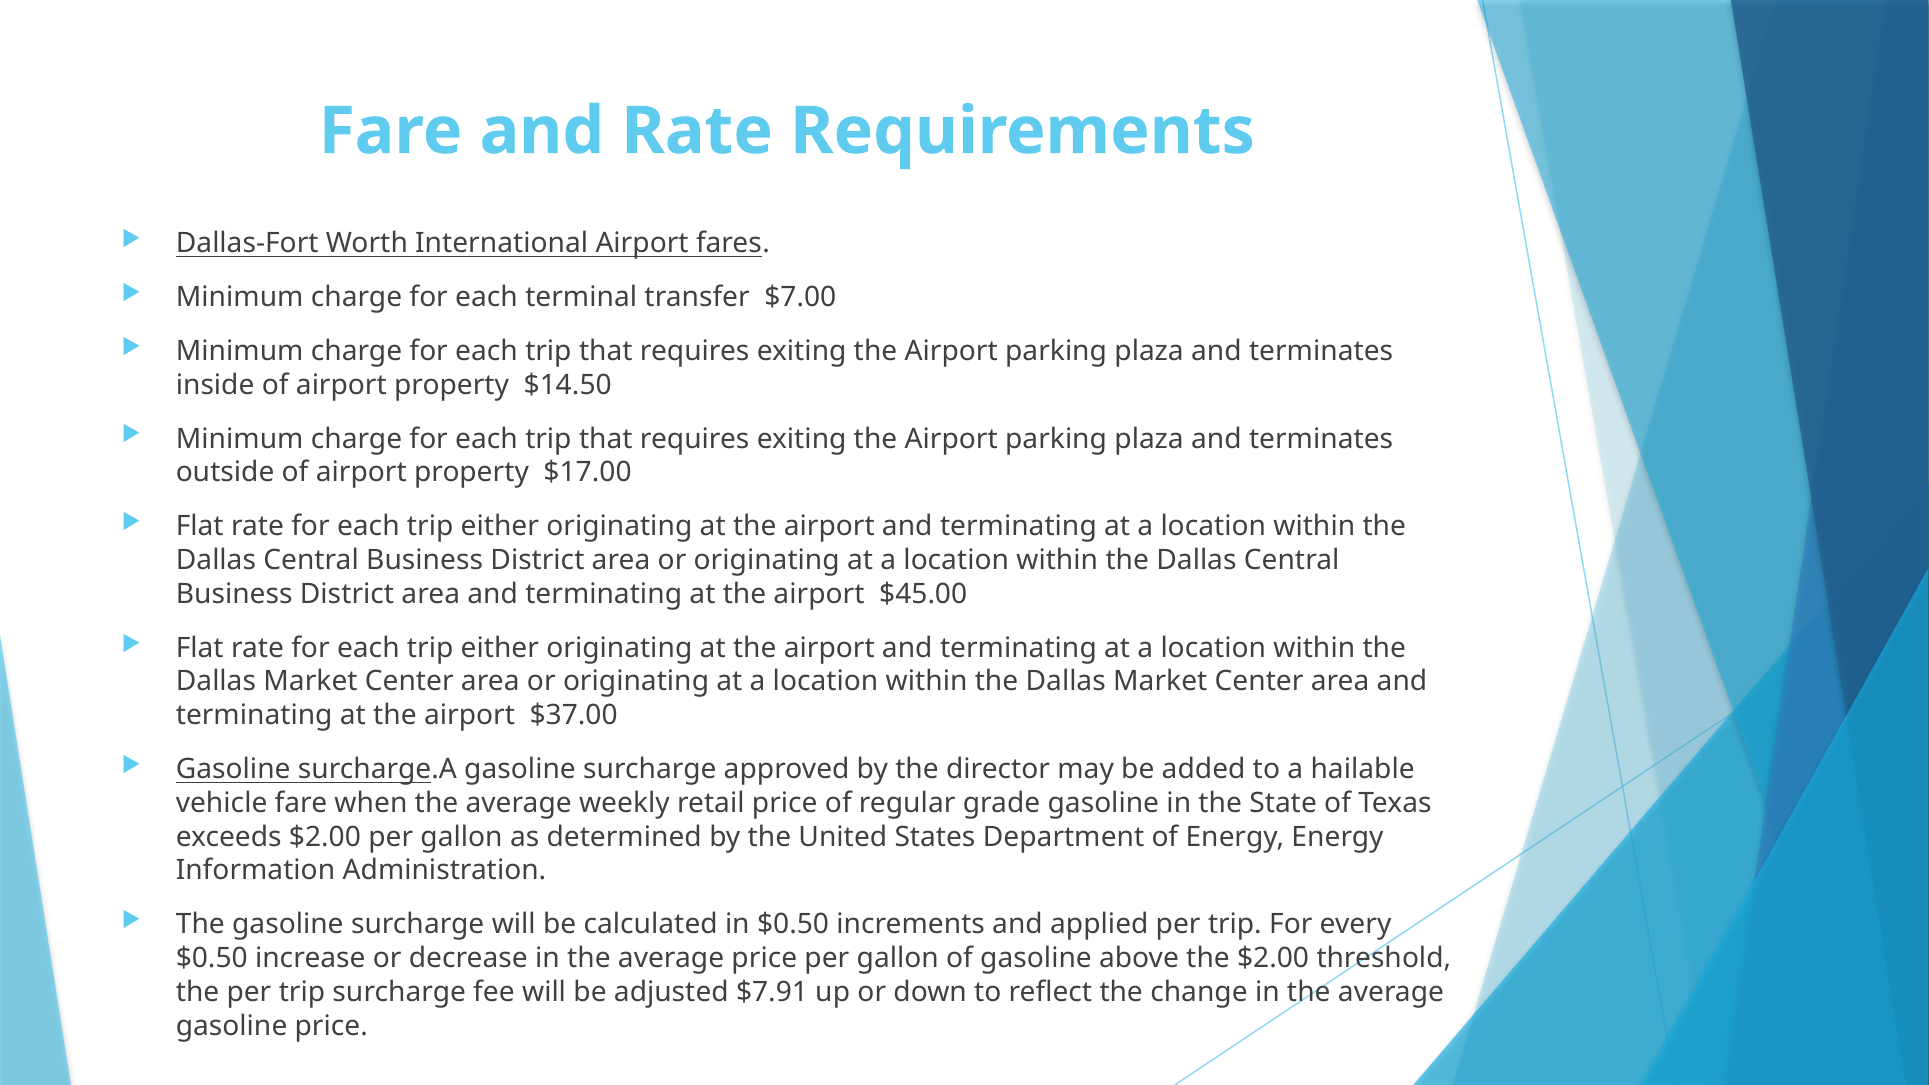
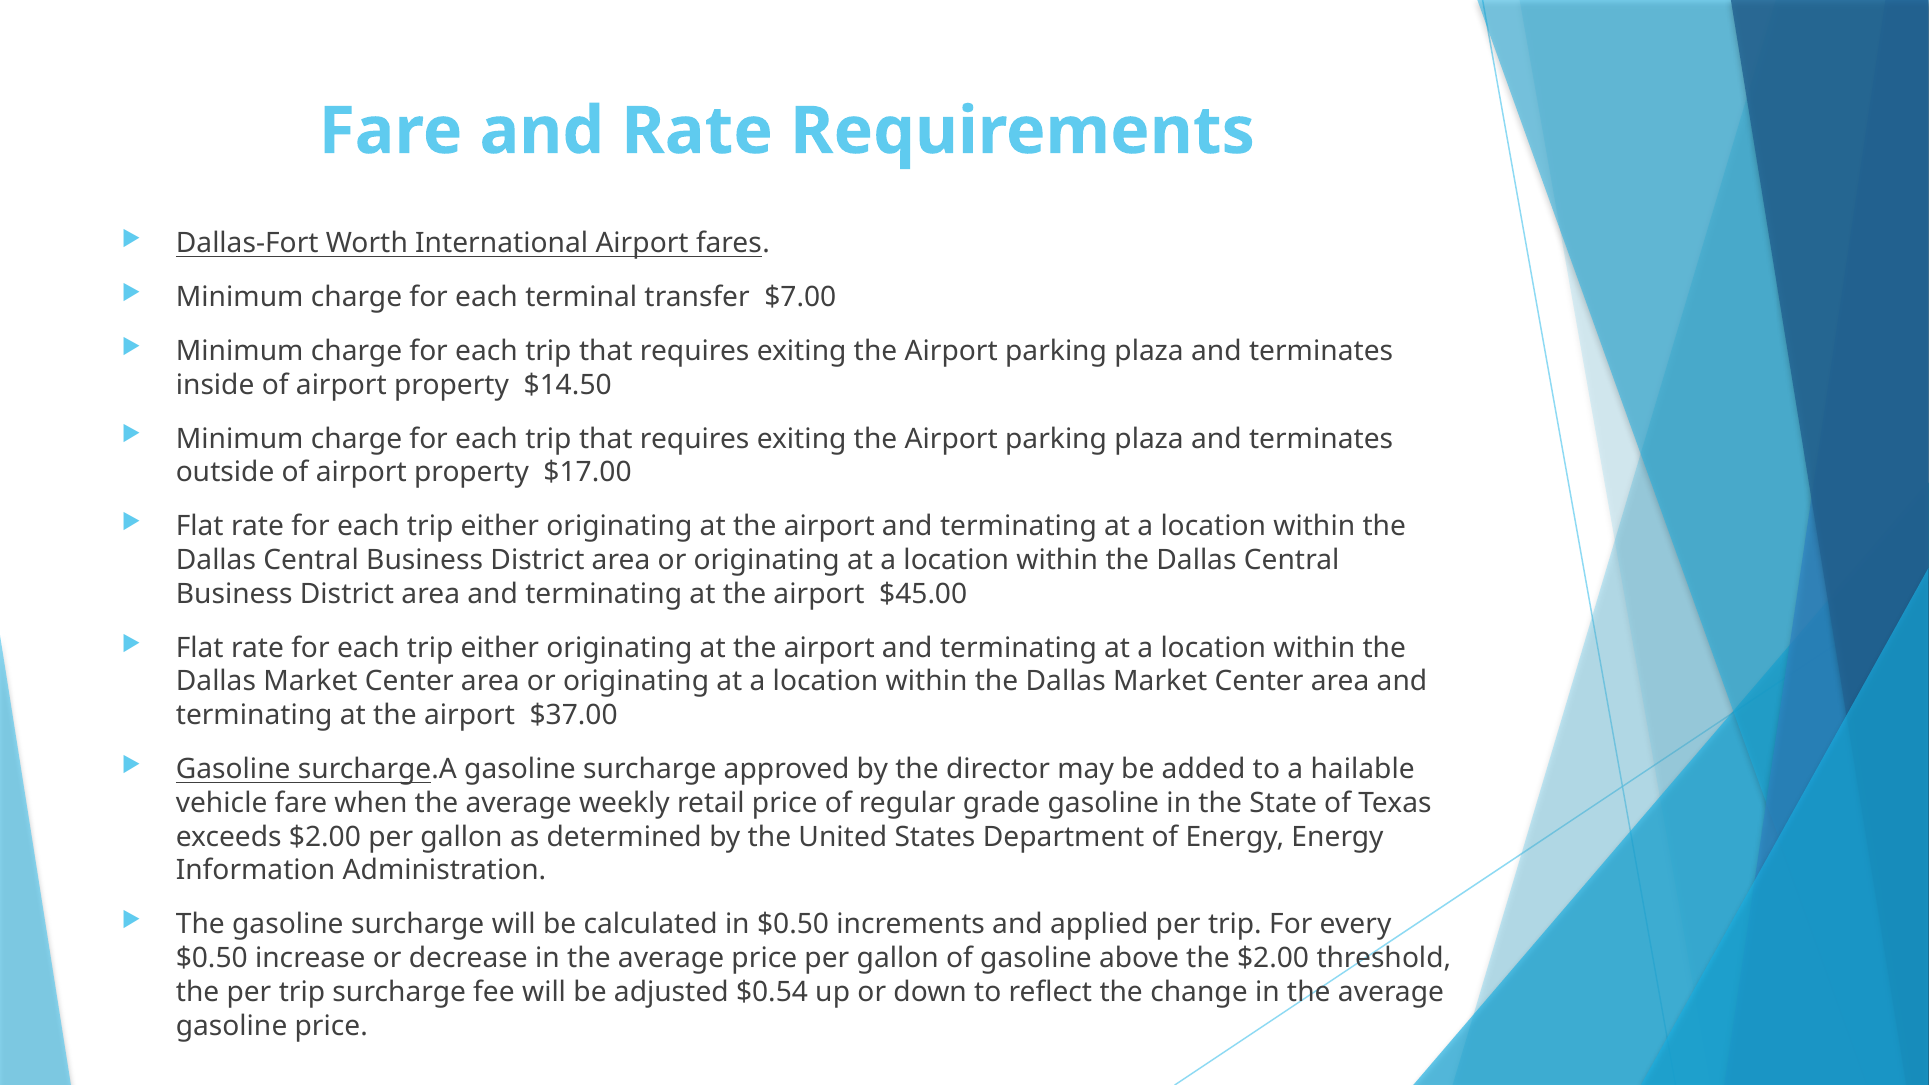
$7.91: $7.91 -> $0.54 (772, 992)
